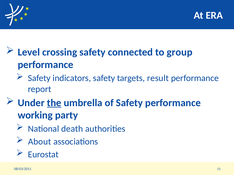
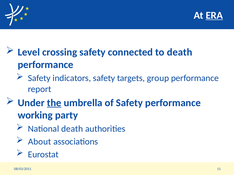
ERA underline: none -> present (214, 15)
to group: group -> death (180, 52)
result: result -> group (158, 78)
